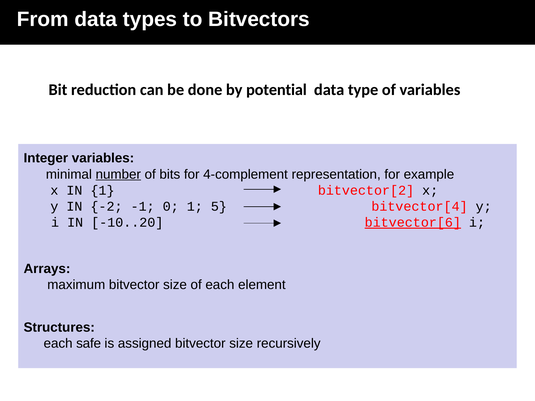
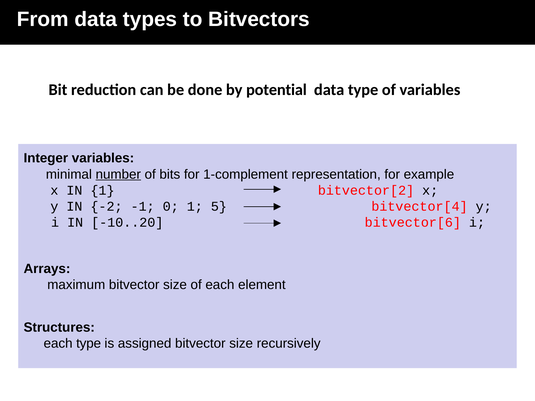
4-complement: 4-complement -> 1-complement (246, 174)
bitvector[6 underline: present -> none (413, 223)
each safe: safe -> type (89, 344)
